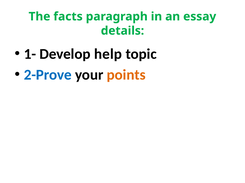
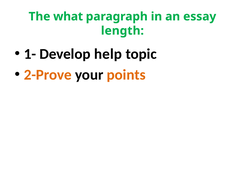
facts: facts -> what (68, 17)
details: details -> length (122, 31)
2-Prove colour: blue -> orange (48, 75)
